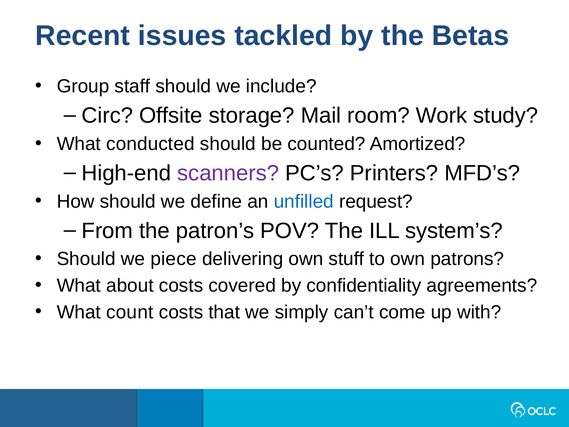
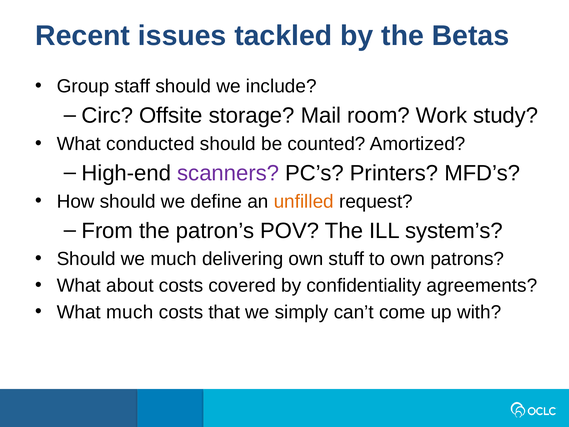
unfilled colour: blue -> orange (304, 201)
we piece: piece -> much (174, 259)
What count: count -> much (130, 312)
